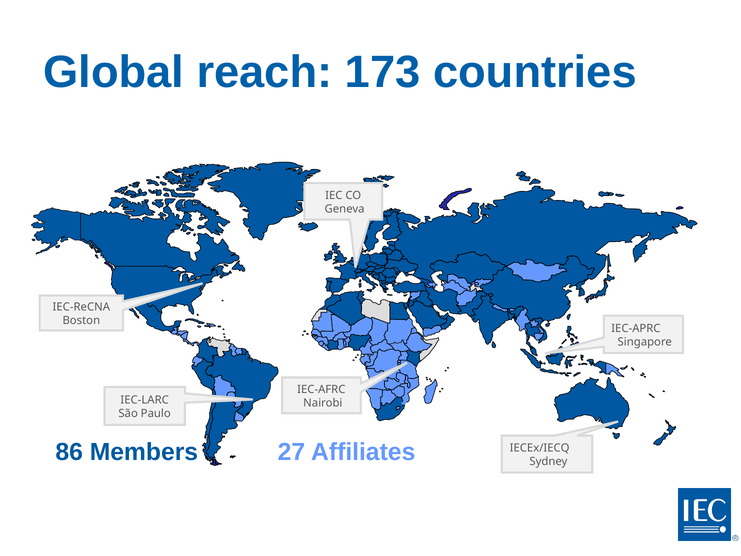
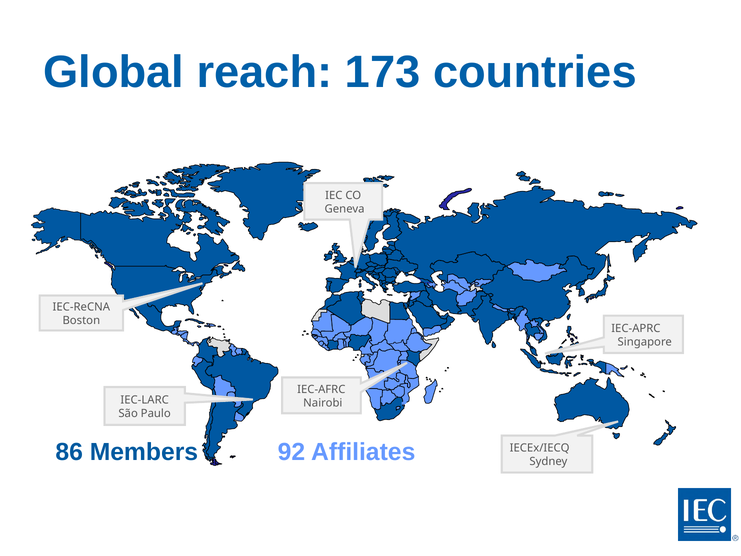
27: 27 -> 92 (291, 452)
